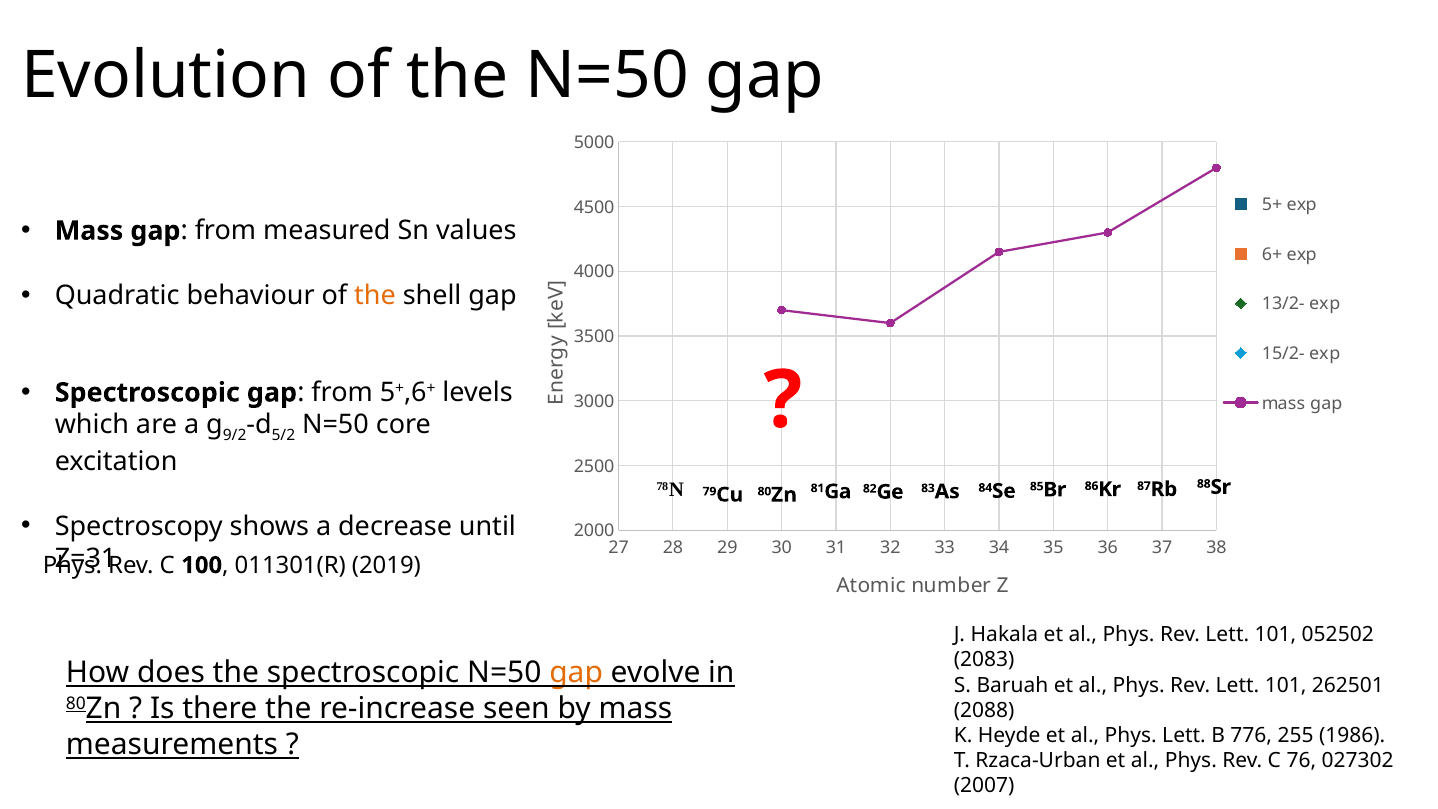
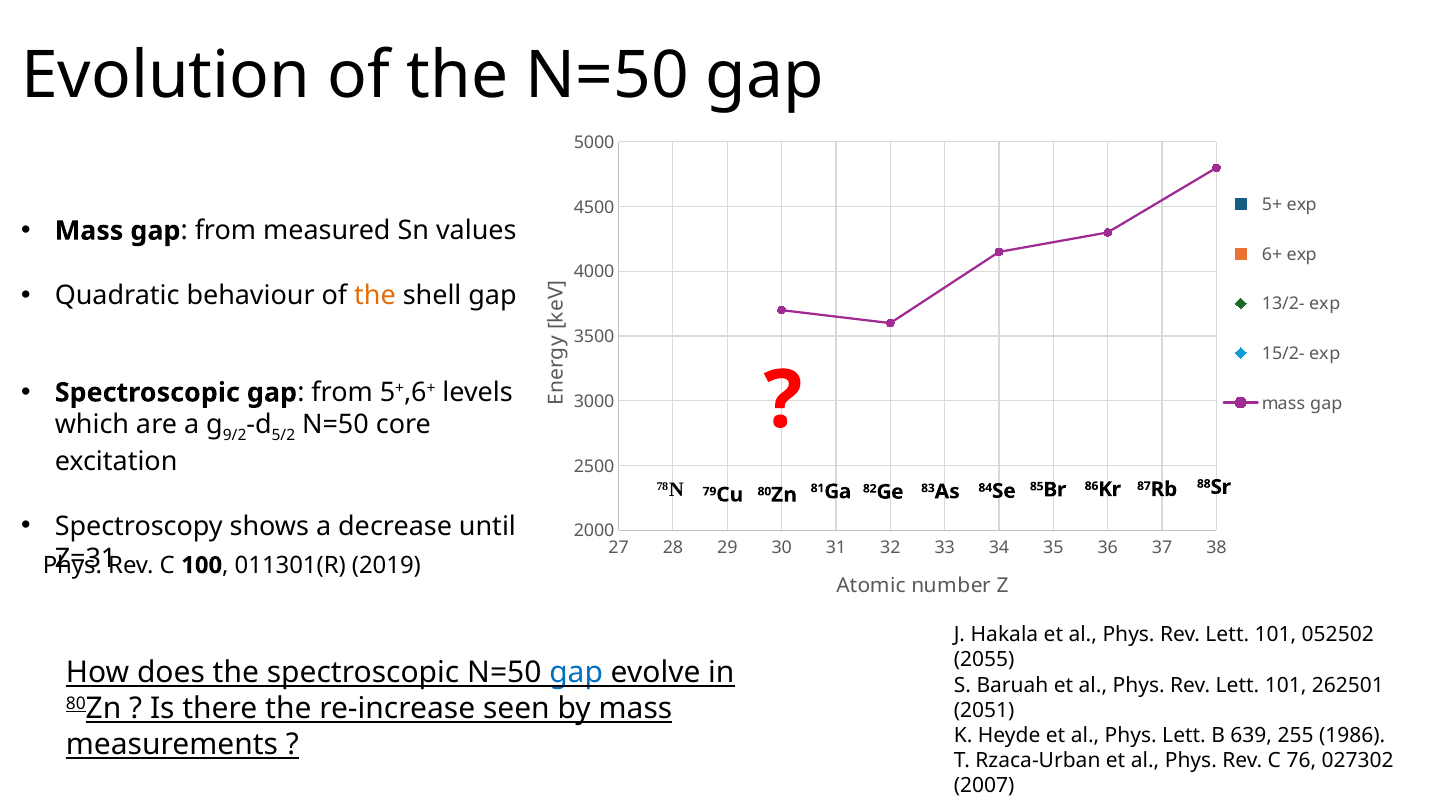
2083: 2083 -> 2055 (984, 660)
gap colour: orange -> blue (576, 672)
2088: 2088 -> 2051 (984, 710)
776: 776 -> 639 (1251, 735)
